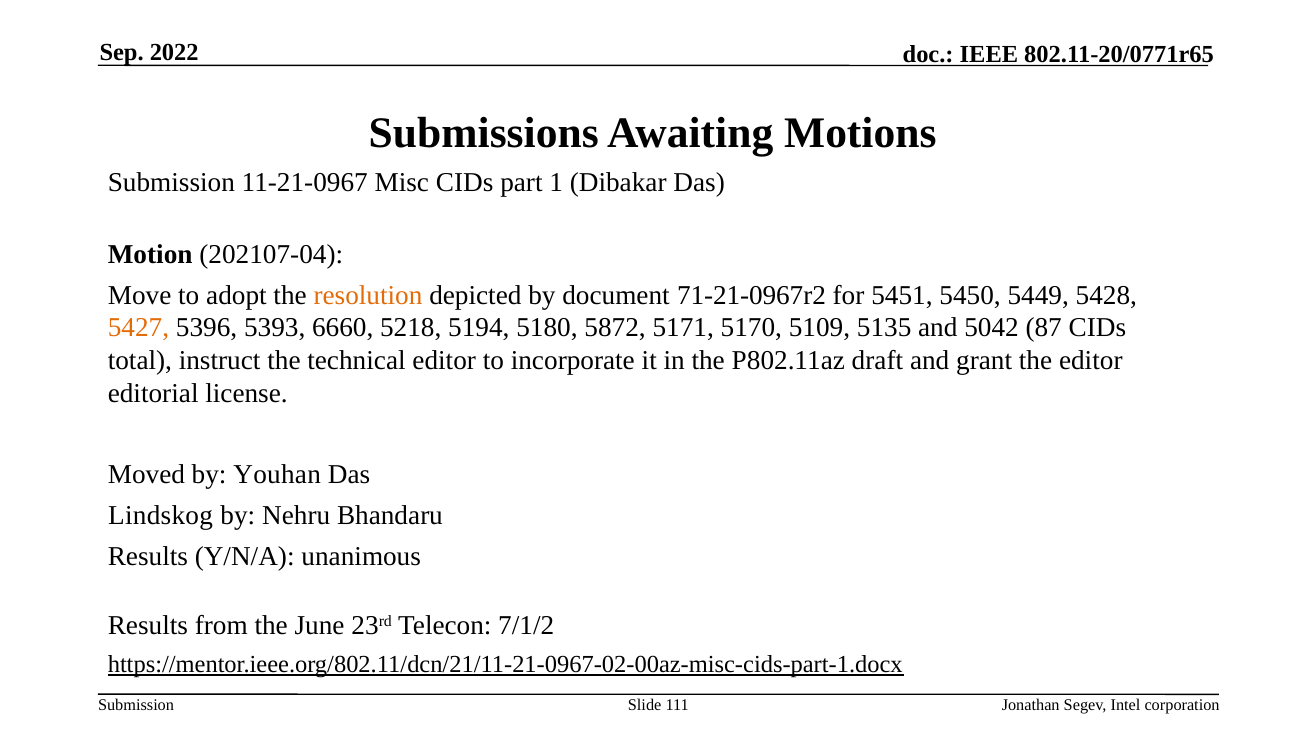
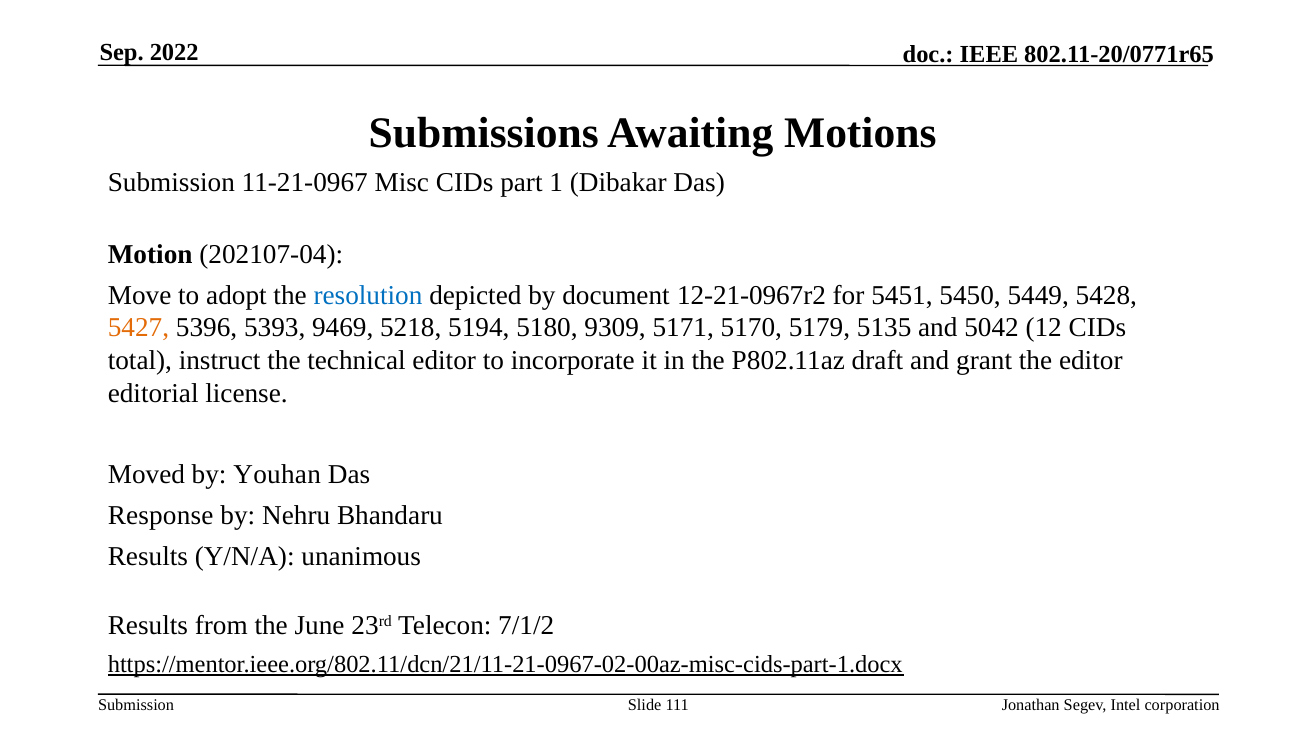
resolution colour: orange -> blue (368, 295)
71-21-0967r2: 71-21-0967r2 -> 12-21-0967r2 (751, 295)
6660: 6660 -> 9469 (343, 328)
5872: 5872 -> 9309 (615, 328)
5109: 5109 -> 5179 (819, 328)
87: 87 -> 12 (1044, 328)
Lindskog: Lindskog -> Response (161, 515)
